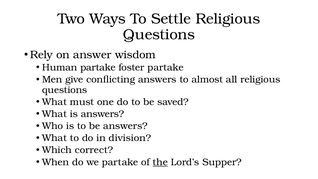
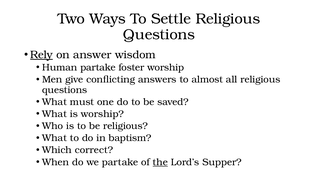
Rely underline: none -> present (42, 55)
foster partake: partake -> worship (166, 67)
is answers: answers -> worship (102, 114)
be answers: answers -> religious (125, 126)
division: division -> baptism (130, 138)
